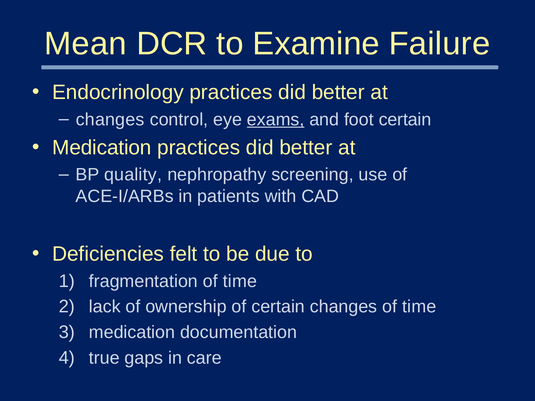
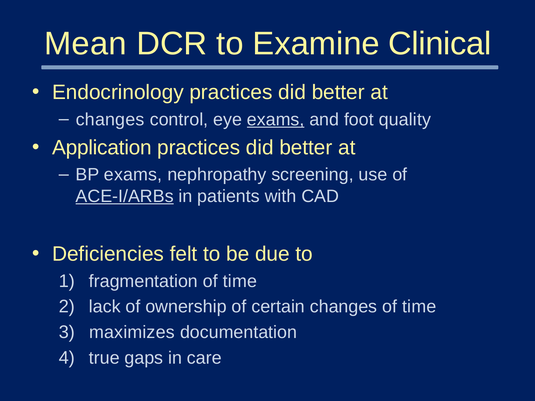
Failure: Failure -> Clinical (440, 44)
foot certain: certain -> quality (405, 120)
Medication: Medication -> Application (102, 148)
BP quality: quality -> exams (133, 175)
ACE-I/ARBs underline: none -> present (125, 196)
medication: medication -> maximizes (132, 332)
